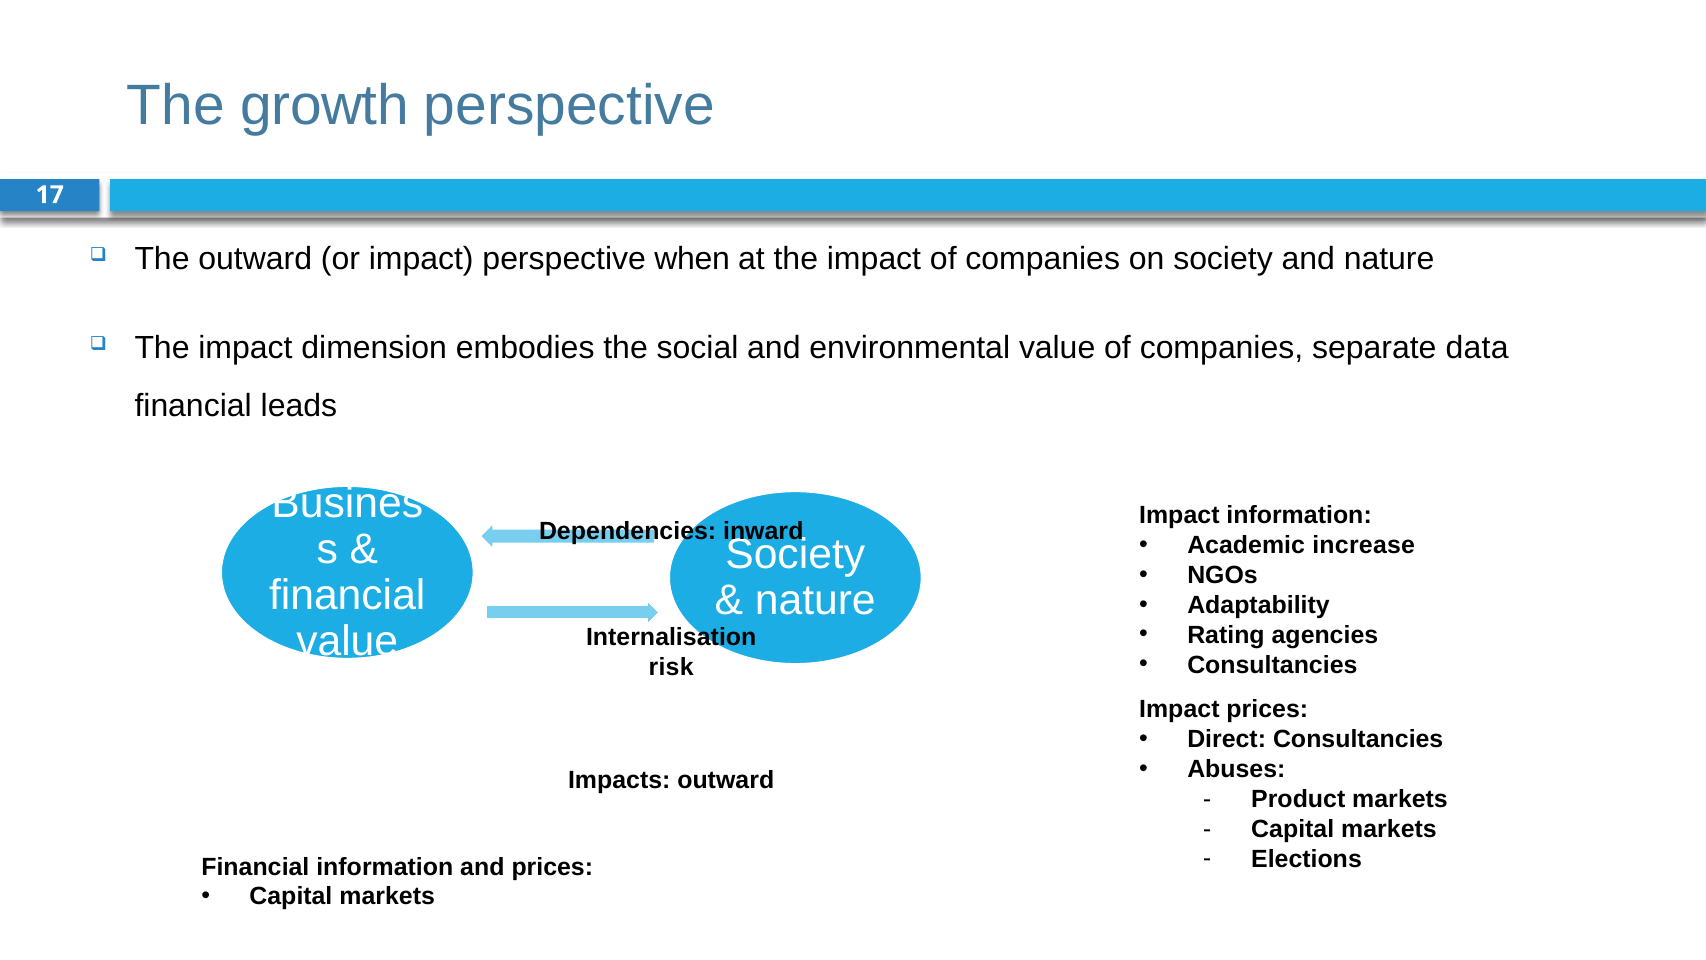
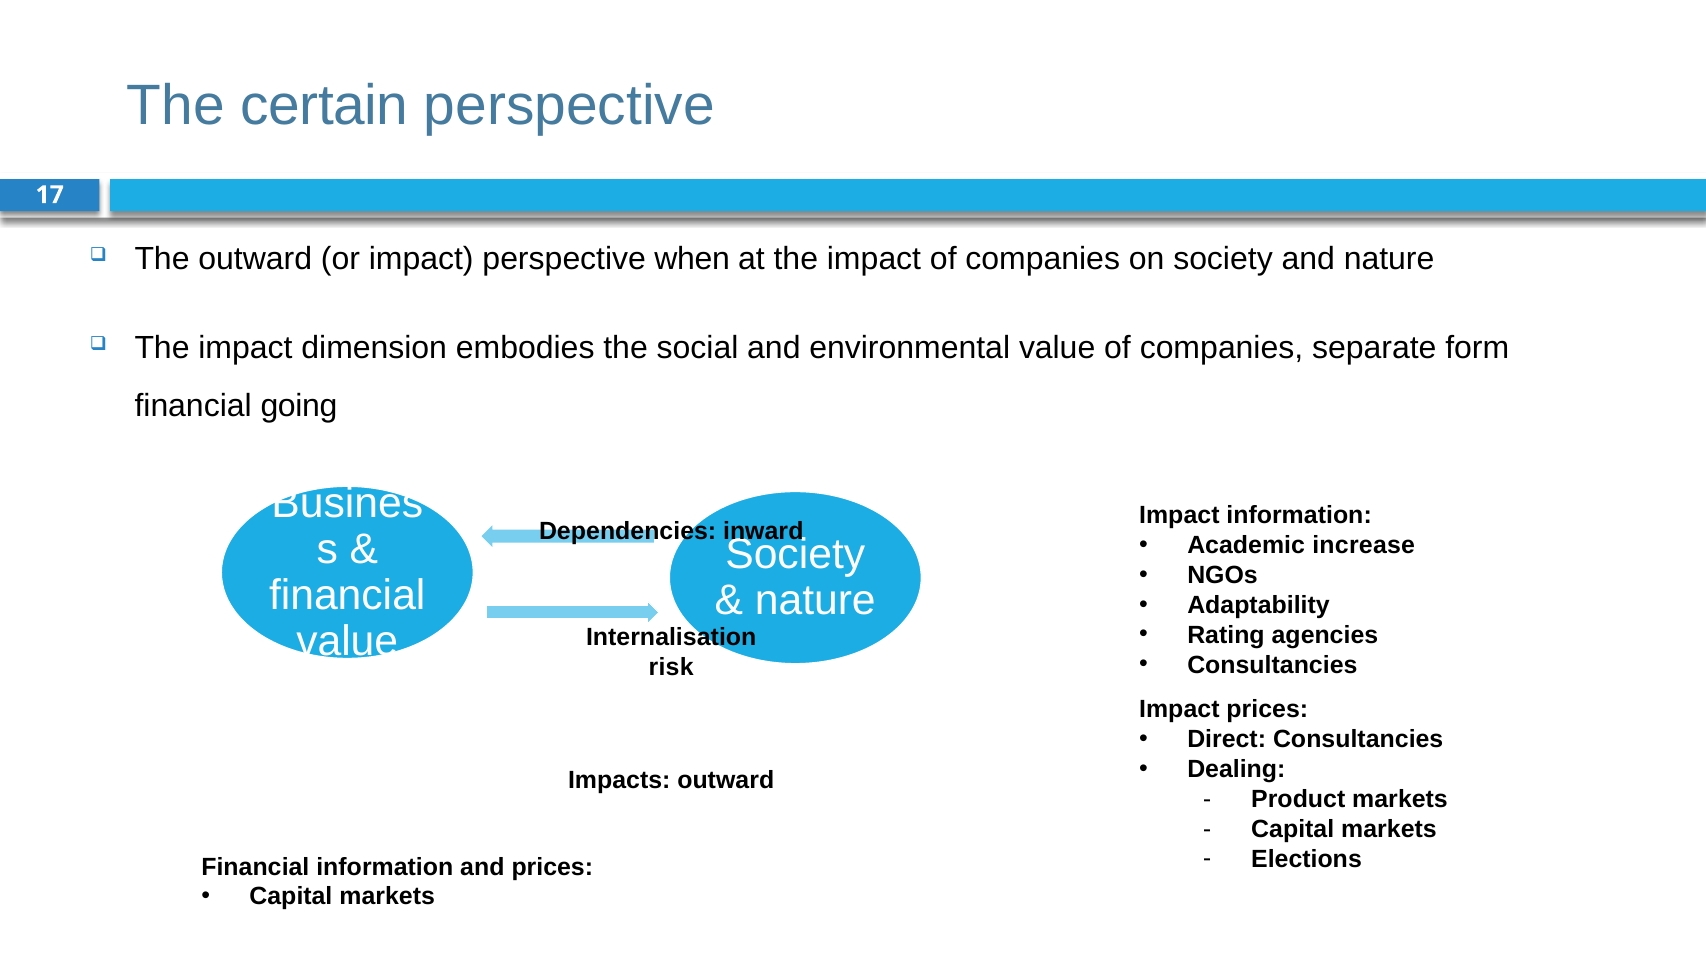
growth: growth -> certain (325, 105)
data: data -> form (1477, 348)
leads: leads -> going (299, 406)
Abuses: Abuses -> Dealing (1236, 769)
